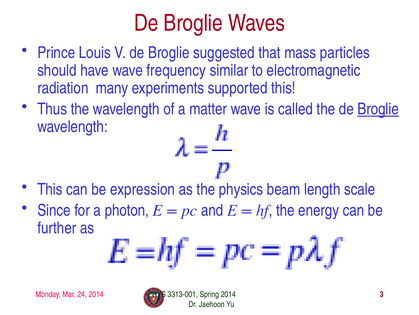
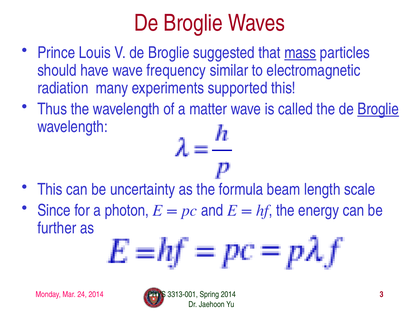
mass underline: none -> present (300, 53)
expression: expression -> uncertainty (143, 189)
physics: physics -> formula (241, 189)
